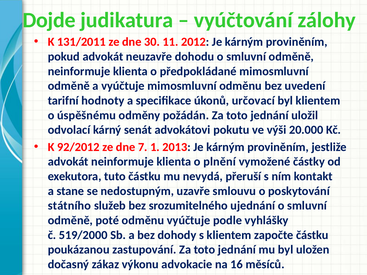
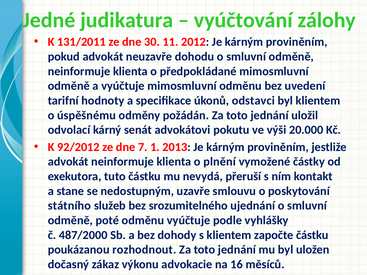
Dojde: Dojde -> Jedné (49, 20)
určovací: určovací -> odstavci (253, 101)
519/2000: 519/2000 -> 487/2000 (83, 235)
zastupování: zastupování -> rozhodnout (144, 250)
